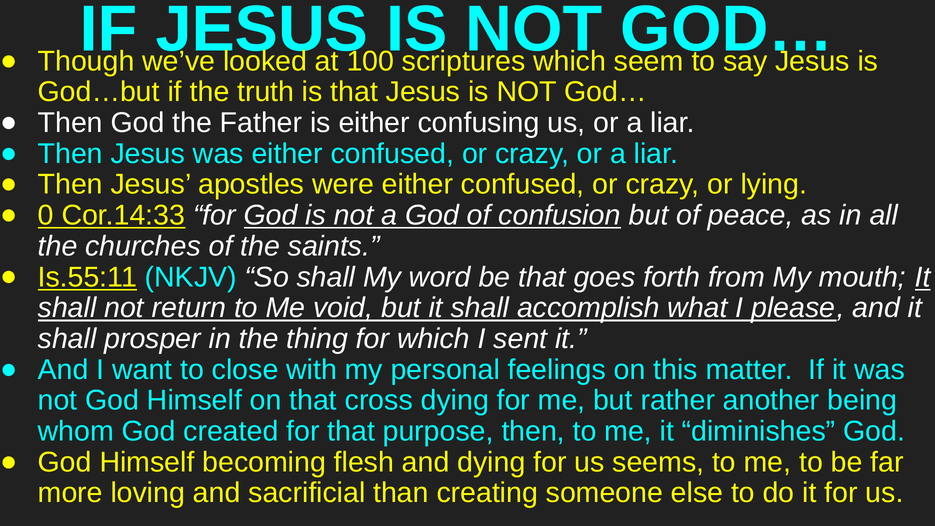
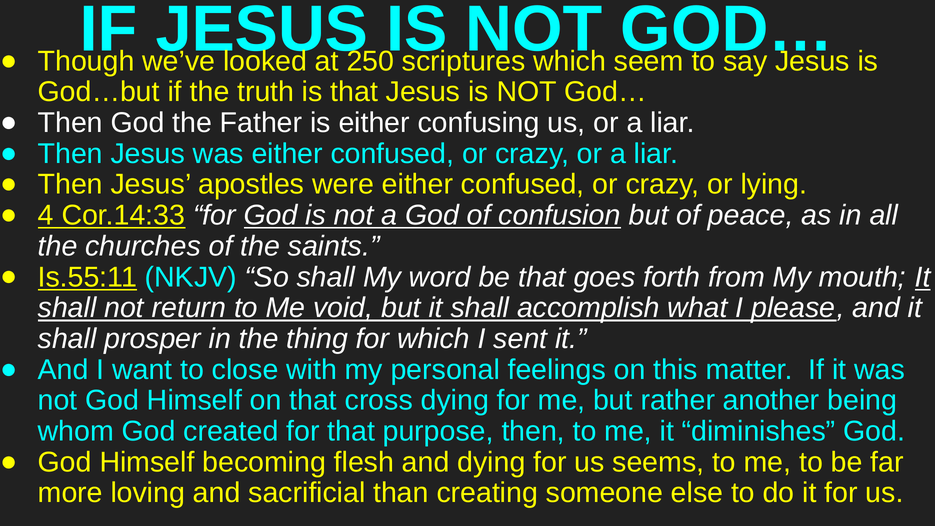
100: 100 -> 250 (370, 61)
0: 0 -> 4 (46, 215)
